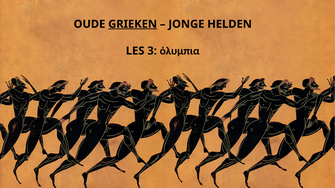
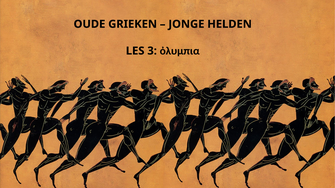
GRIEKEN underline: present -> none (133, 24)
